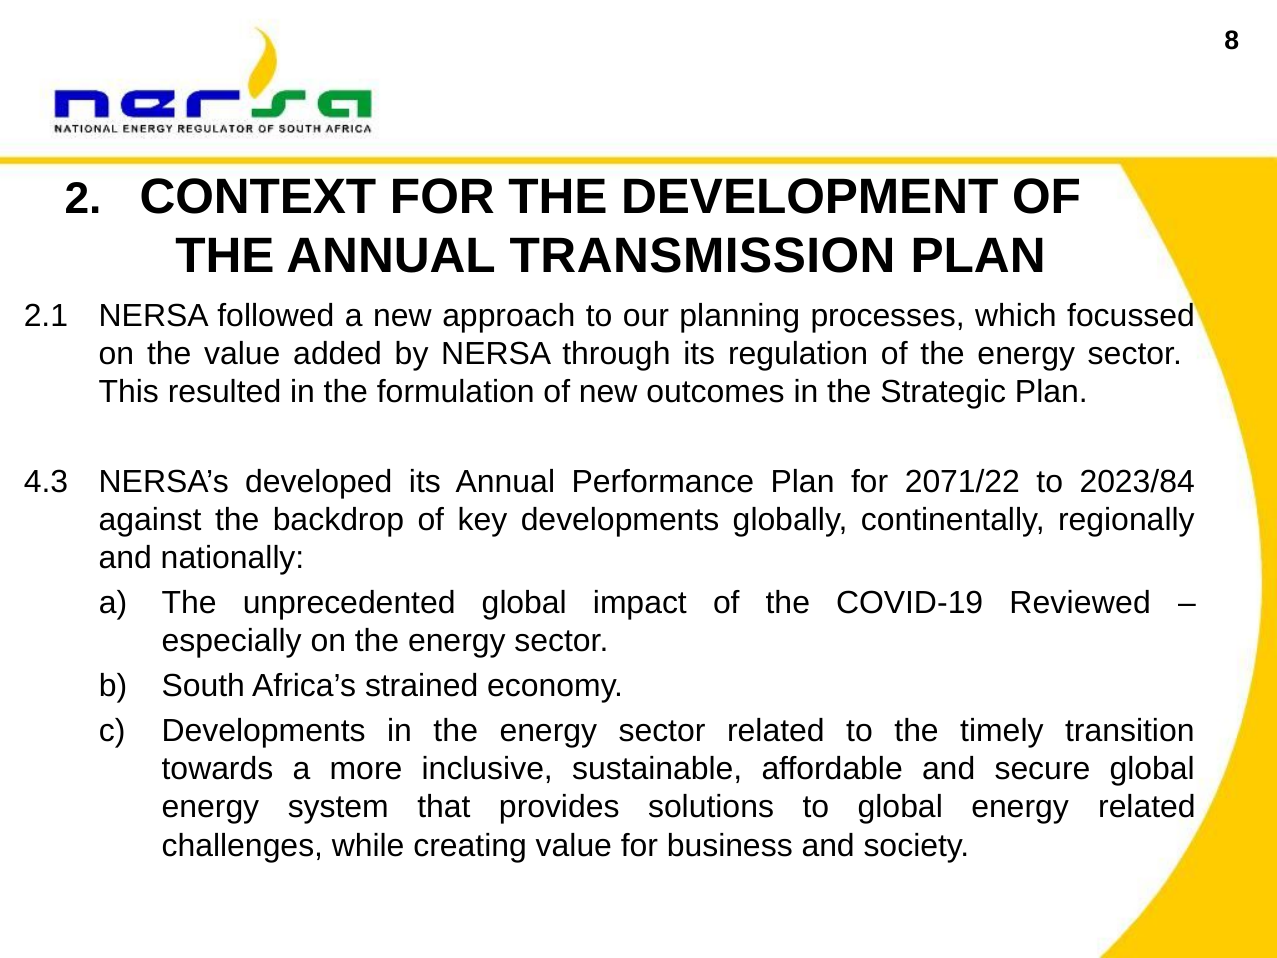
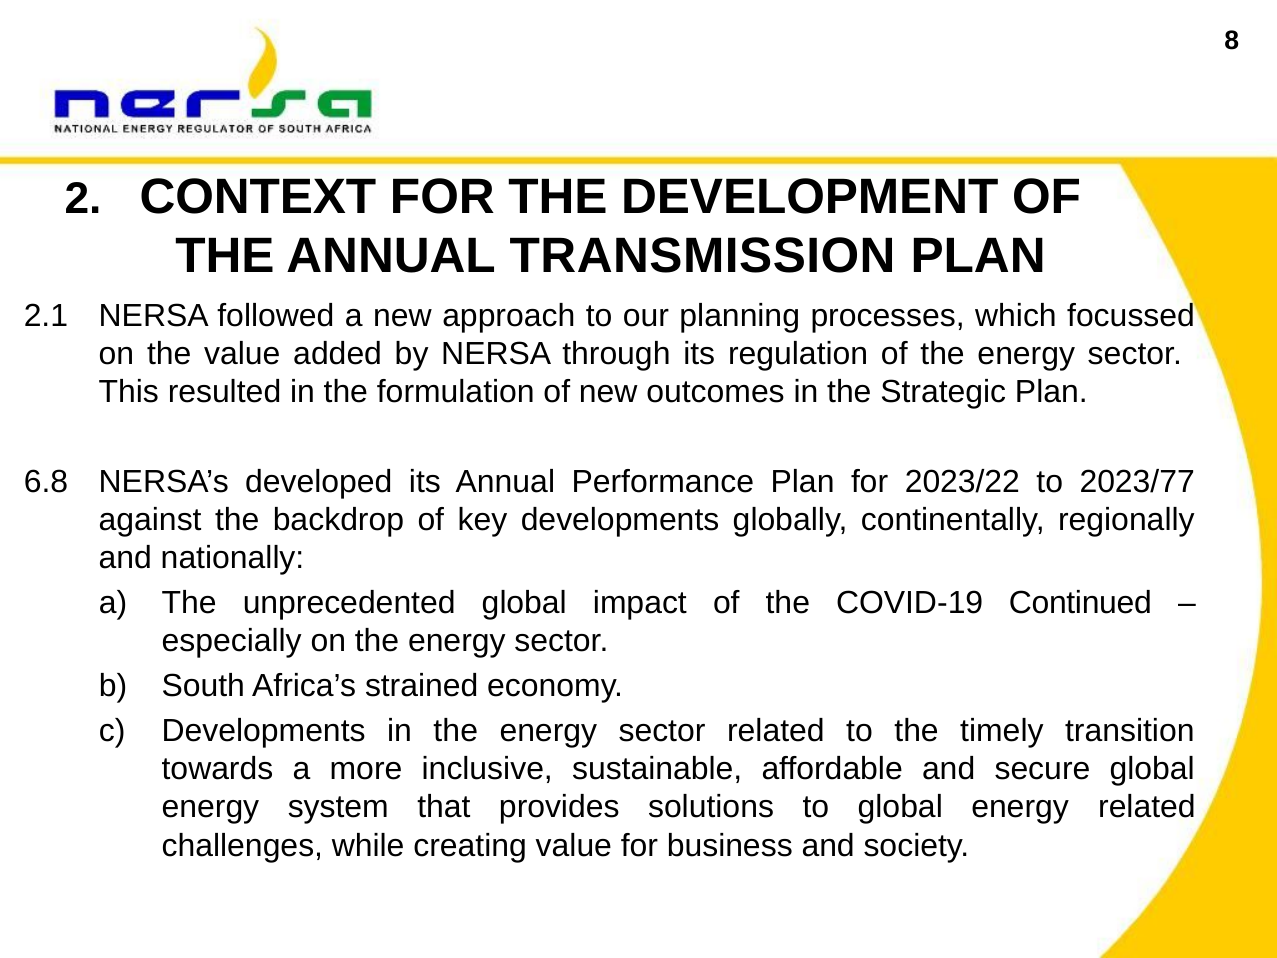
4.3: 4.3 -> 6.8 (46, 482)
2071/22: 2071/22 -> 2023/22 (962, 482)
2023/84: 2023/84 -> 2023/77 (1137, 482)
Reviewed: Reviewed -> Continued (1080, 603)
